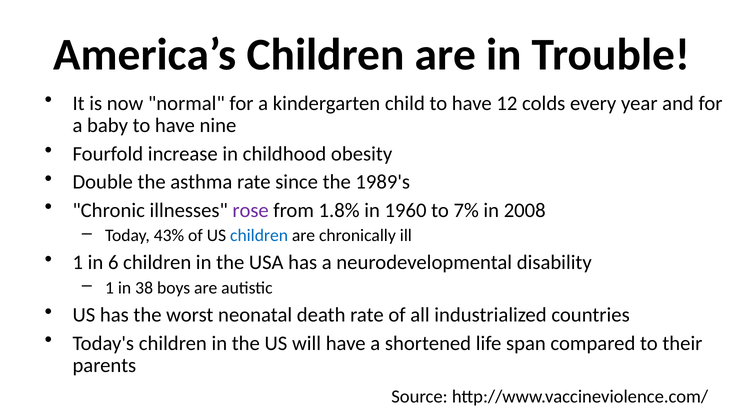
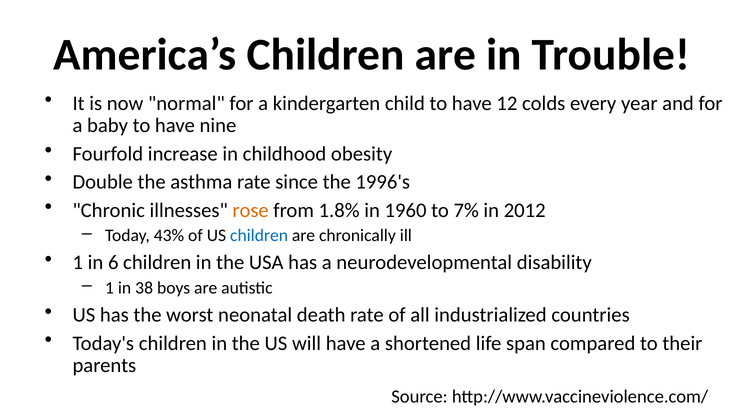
1989's: 1989's -> 1996's (383, 182)
rose colour: purple -> orange (251, 211)
2008: 2008 -> 2012 (525, 211)
